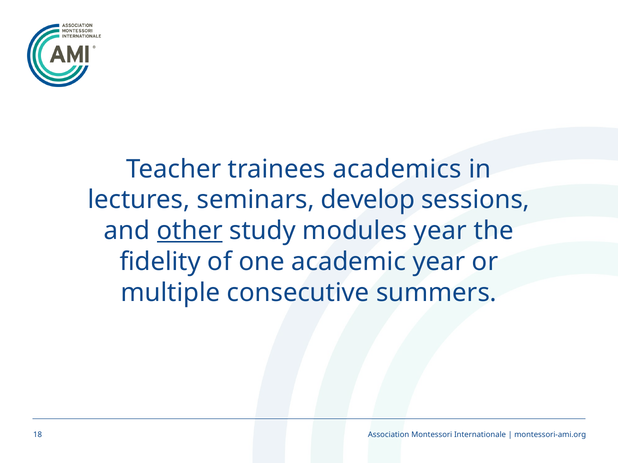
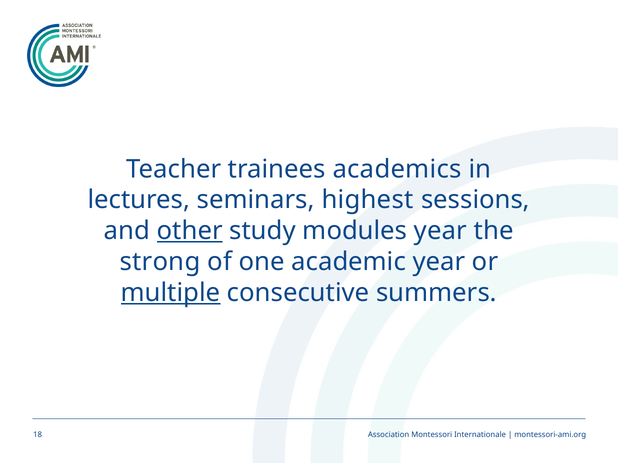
develop: develop -> highest (368, 200)
fidelity: fidelity -> strong (160, 262)
multiple underline: none -> present (171, 293)
